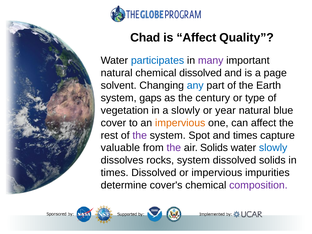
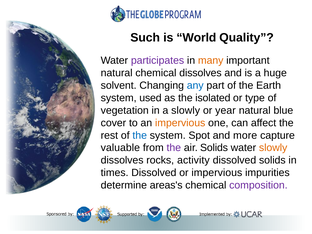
Chad: Chad -> Such (145, 38)
is Affect: Affect -> World (196, 38)
participates colour: blue -> purple (158, 60)
many colour: purple -> orange (211, 60)
chemical dissolved: dissolved -> dissolves (200, 73)
page: page -> huge (275, 73)
gaps: gaps -> used (150, 98)
century: century -> isolated (213, 98)
the colour: purple -> blue (140, 135)
and times: times -> more (245, 135)
slowly colour: blue -> orange (273, 148)
rocks system: system -> activity (193, 160)
cover's: cover's -> areas's (166, 185)
